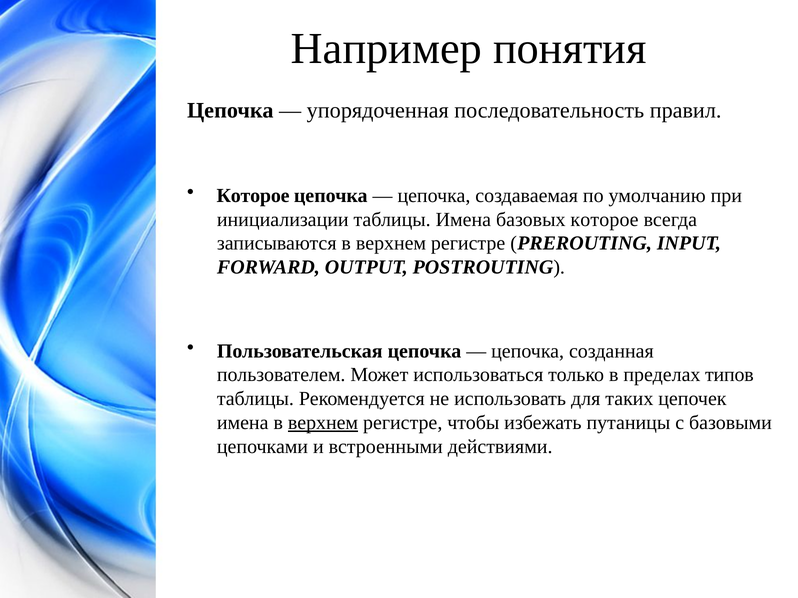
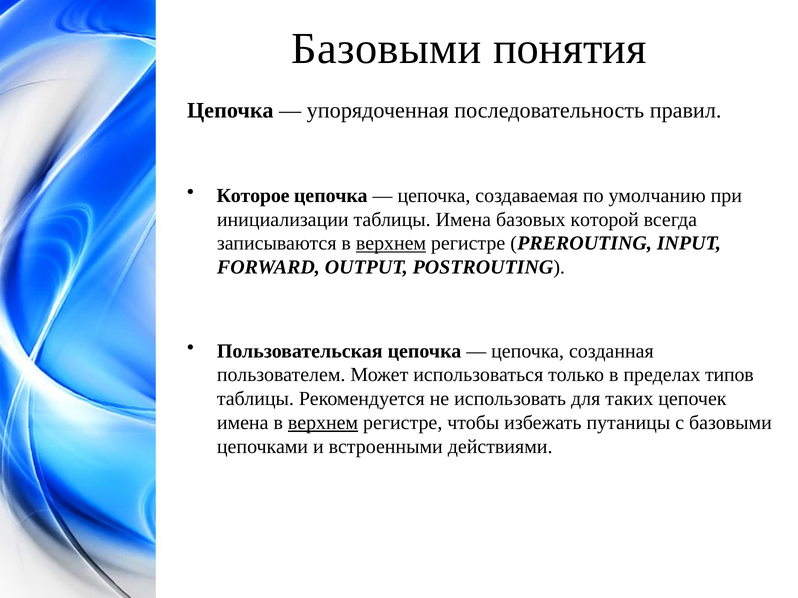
Например: Например -> Базовыми (386, 49)
базовых которое: которое -> которой (605, 220)
верхнем underline: none -> present (391, 244)
